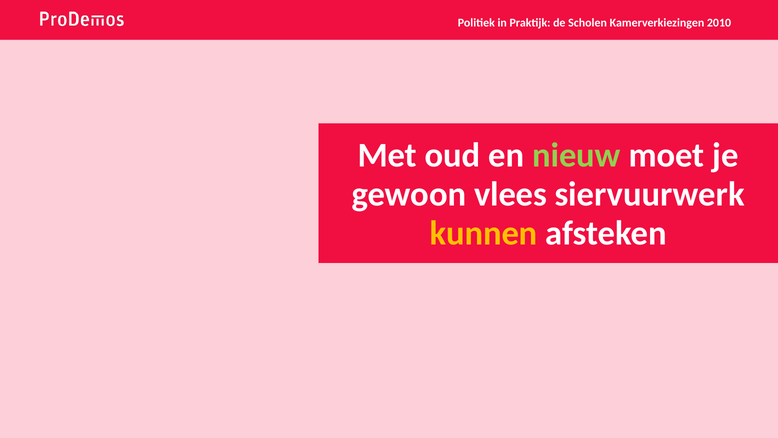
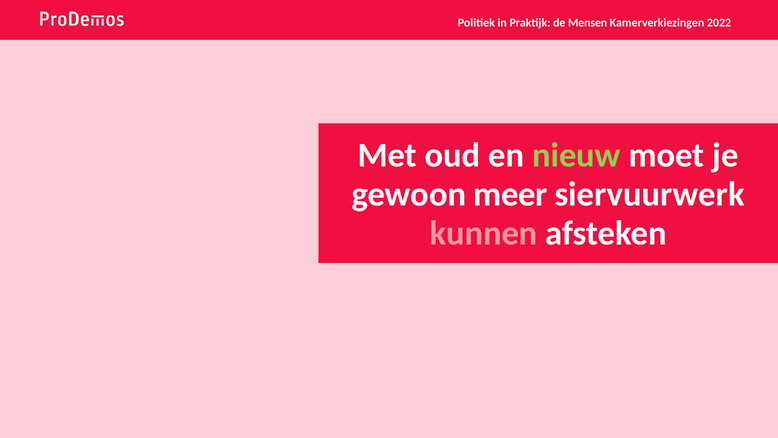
Scholen: Scholen -> Mensen (588, 23)
2010: 2010 -> 2022 (719, 23)
vlees: vlees -> meer (511, 194)
kunnen colour: yellow -> pink (484, 233)
